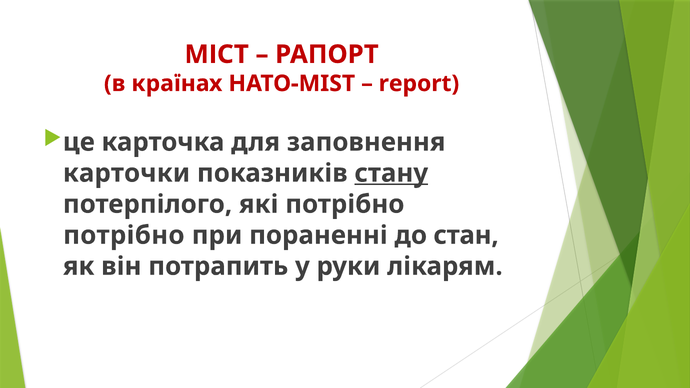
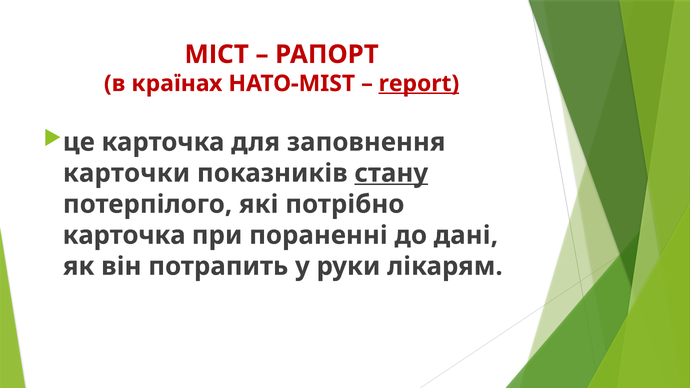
report underline: none -> present (419, 84)
потрібно: потрібно -> карточка (124, 235)
стан: стан -> дані (466, 235)
